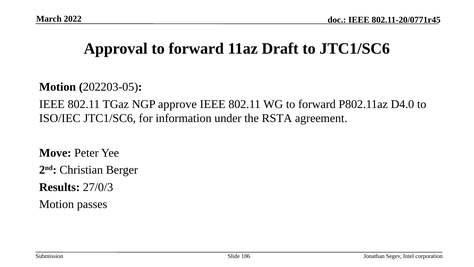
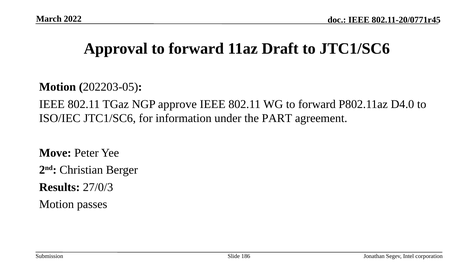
RSTA: RSTA -> PART (277, 118)
